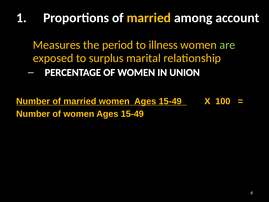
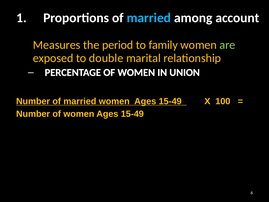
married colour: yellow -> light blue (149, 18)
illness: illness -> family (163, 45)
surplus: surplus -> double (106, 58)
